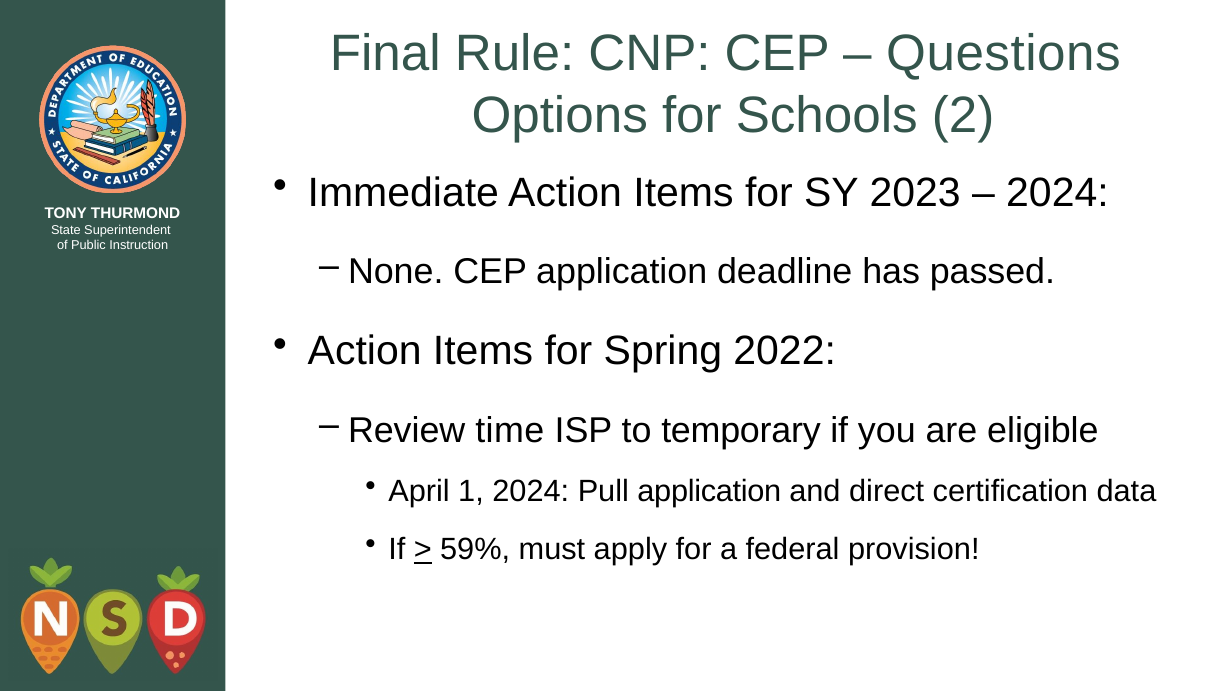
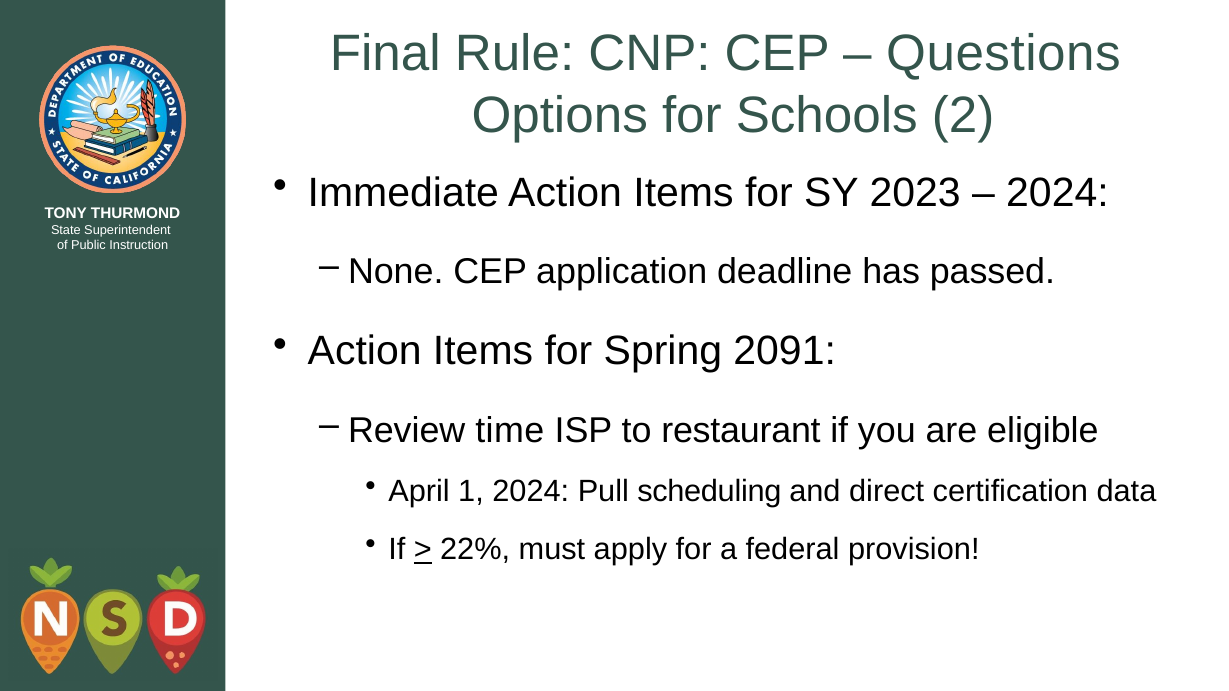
2022: 2022 -> 2091 (785, 351)
temporary: temporary -> restaurant (741, 430)
Pull application: application -> scheduling (709, 492)
59%: 59% -> 22% (475, 550)
